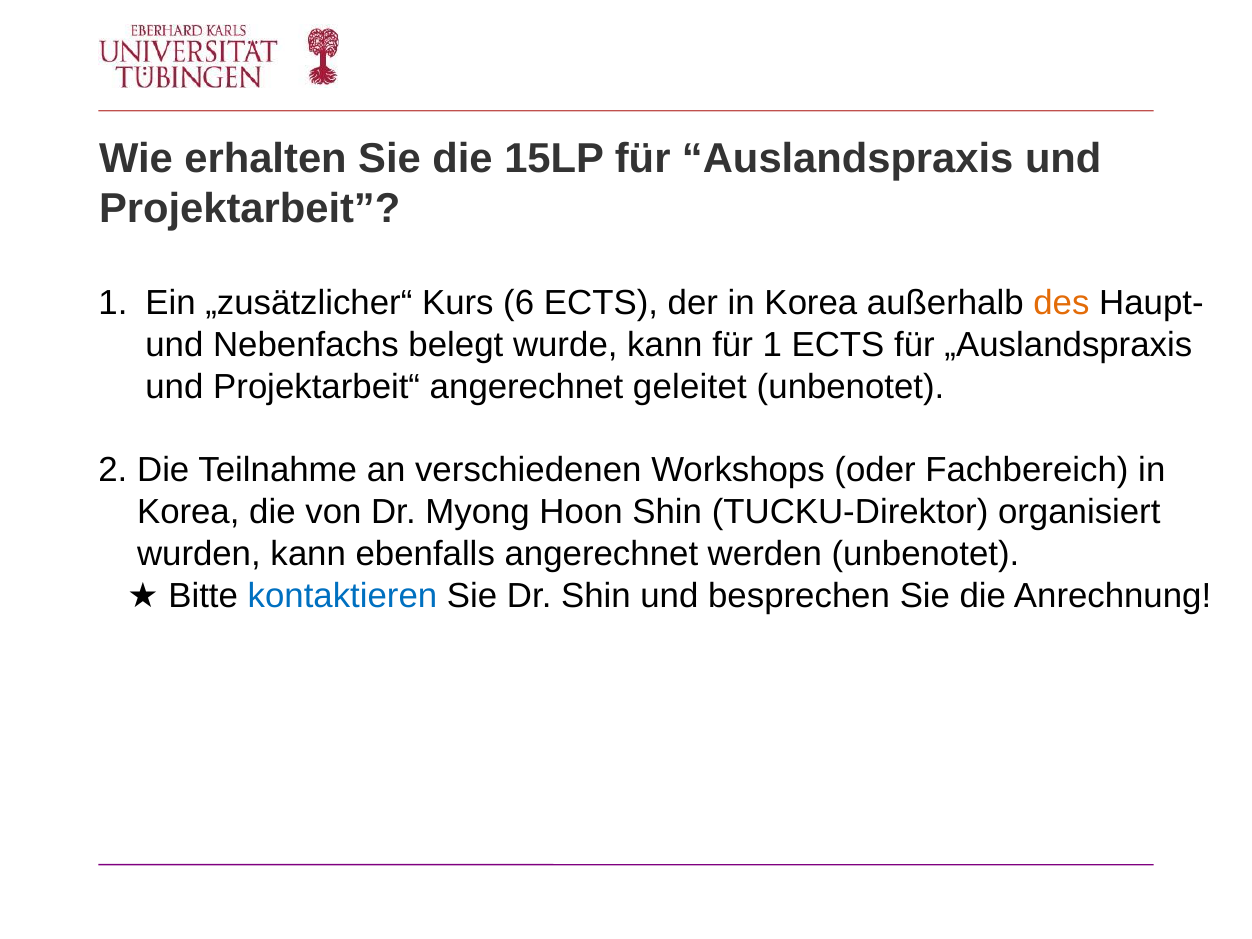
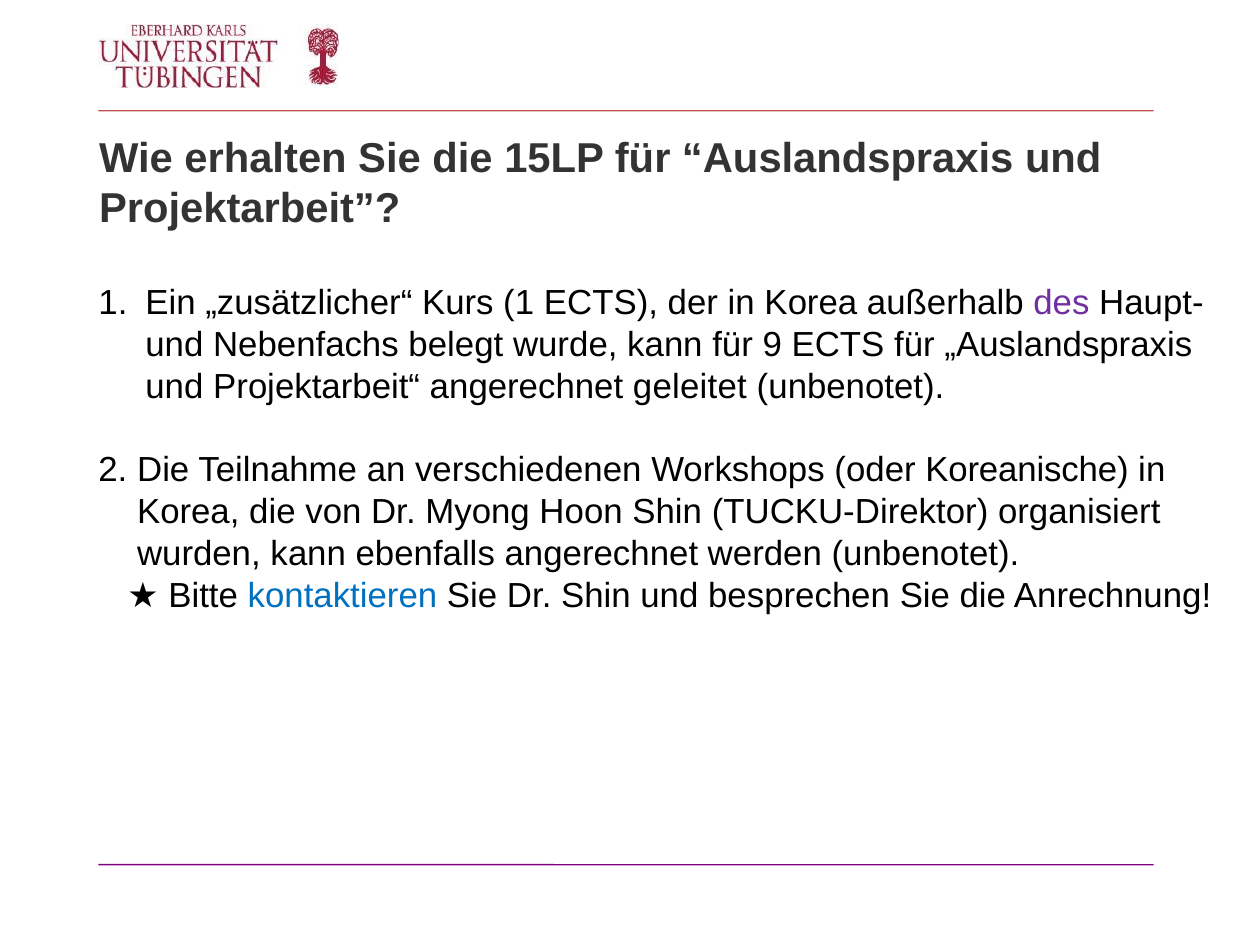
Kurs 6: 6 -> 1 (519, 303)
des colour: orange -> purple (1061, 303)
für 1: 1 -> 9 (772, 345)
Fachbereich: Fachbereich -> Koreanische (1027, 470)
